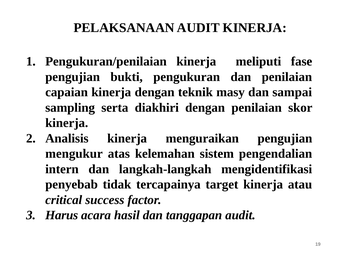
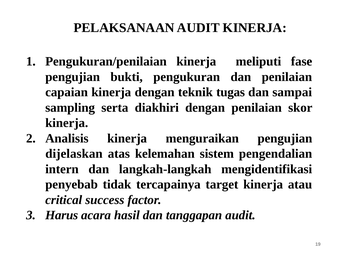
masy: masy -> tugas (231, 92)
mengukur: mengukur -> dijelaskan (74, 154)
